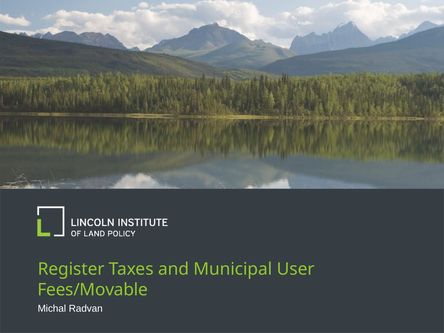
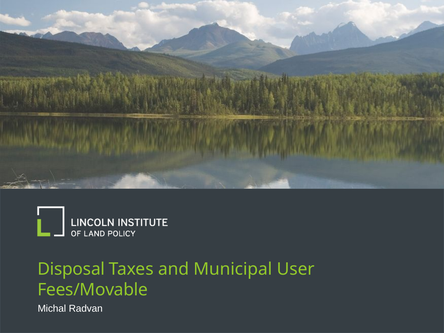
Register: Register -> Disposal (71, 269)
